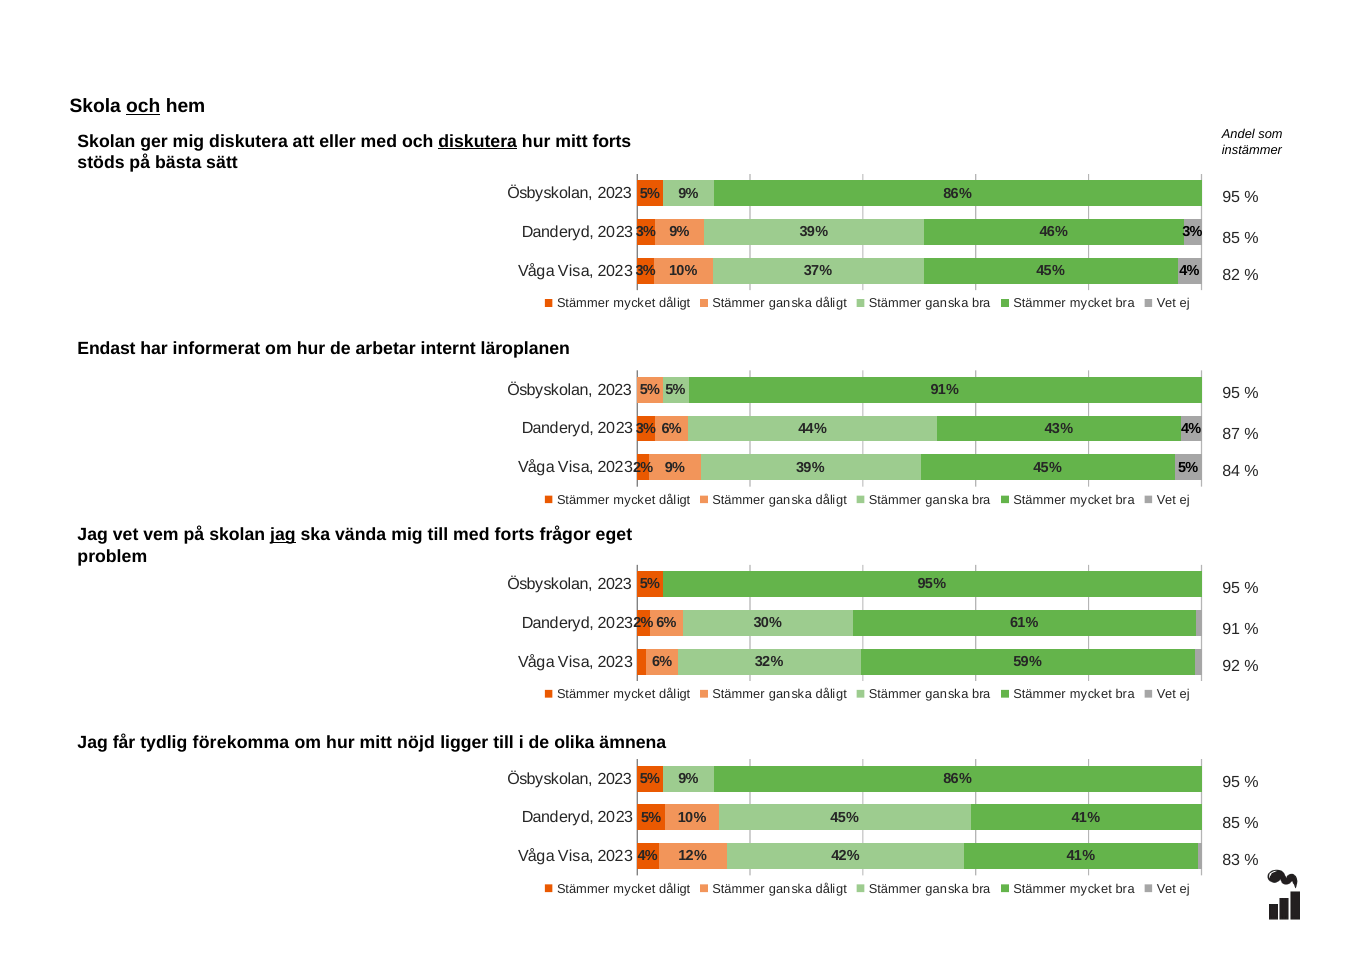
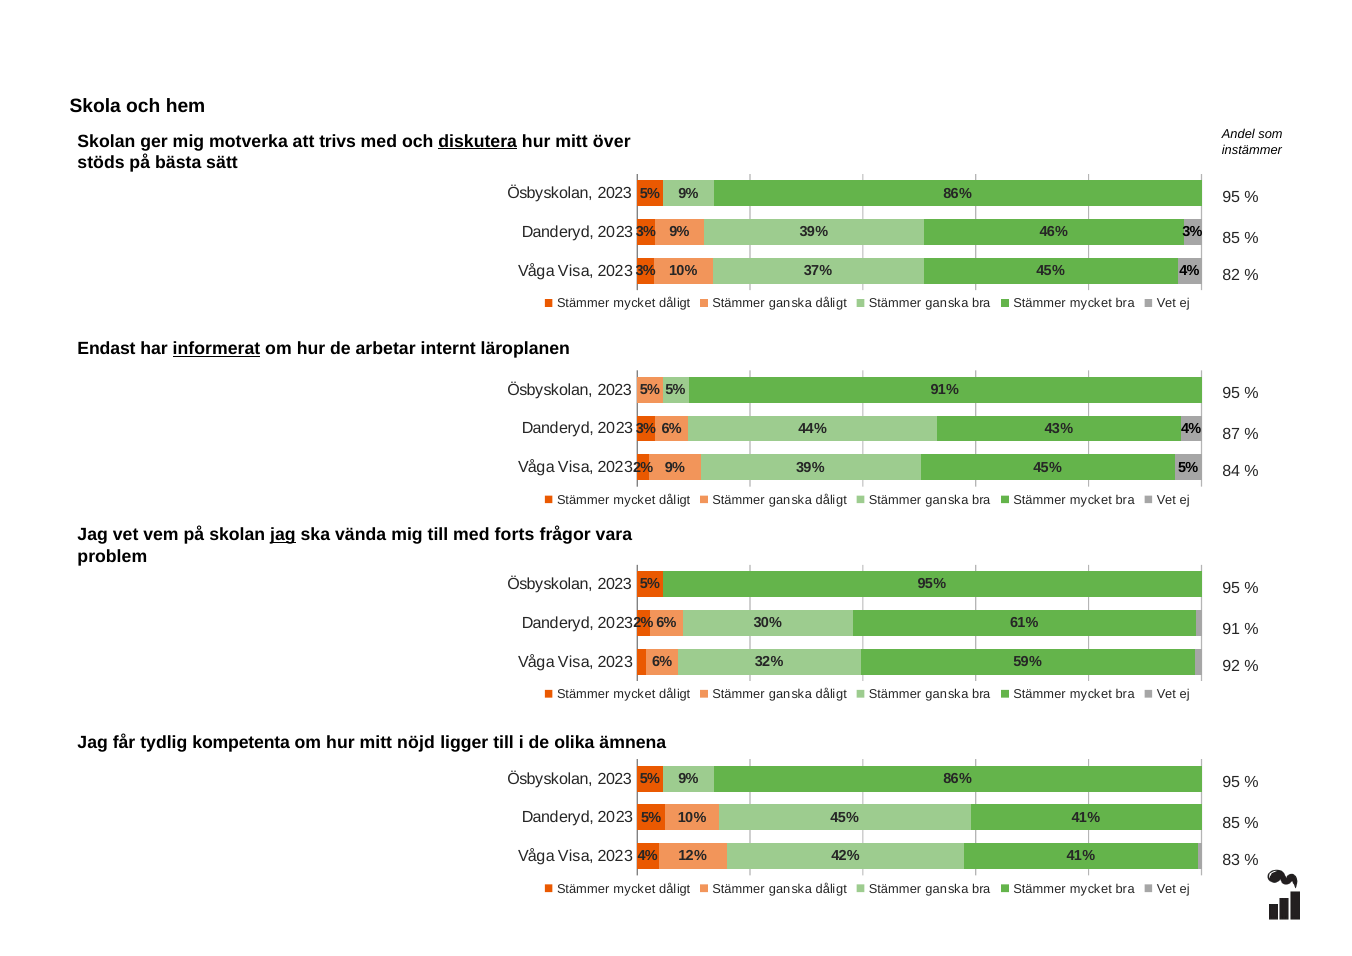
och underline: present -> none (143, 106)
mig diskutera: diskutera -> motverka (249, 141)
eller: eller -> trivs (338, 141)
mitt forts: forts -> över (612, 141)
informerat underline: none -> present (217, 349)
eget: eget -> vara (614, 535)
förekomma: förekomma -> kompetenta (241, 743)
